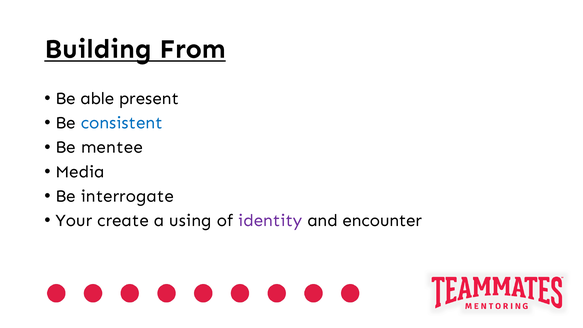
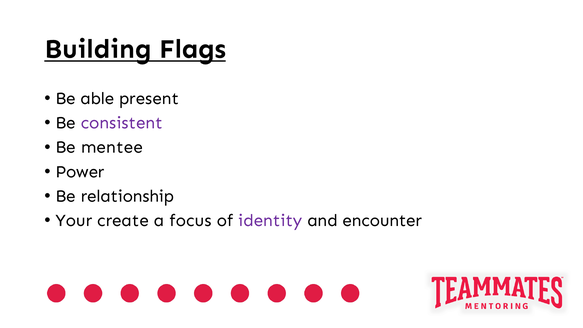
From: From -> Flags (193, 49)
consistent colour: blue -> purple (122, 123)
Media: Media -> Power (80, 172)
interrogate: interrogate -> relationship (127, 196)
using: using -> focus (190, 221)
